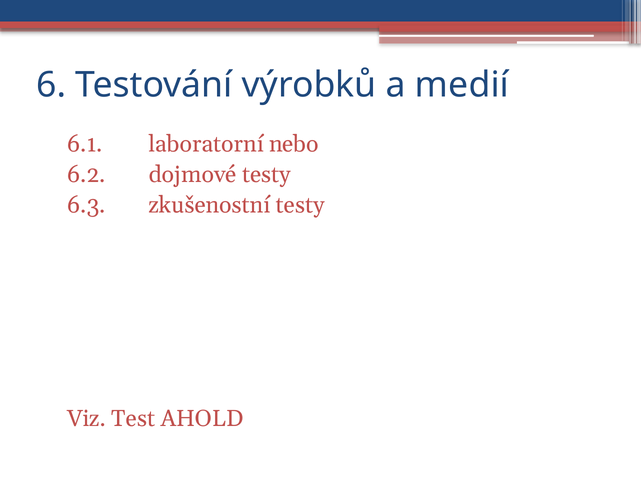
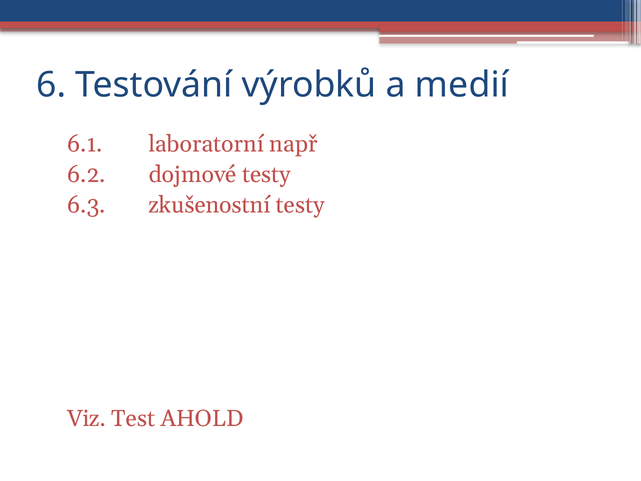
nebo: nebo -> např (294, 144)
